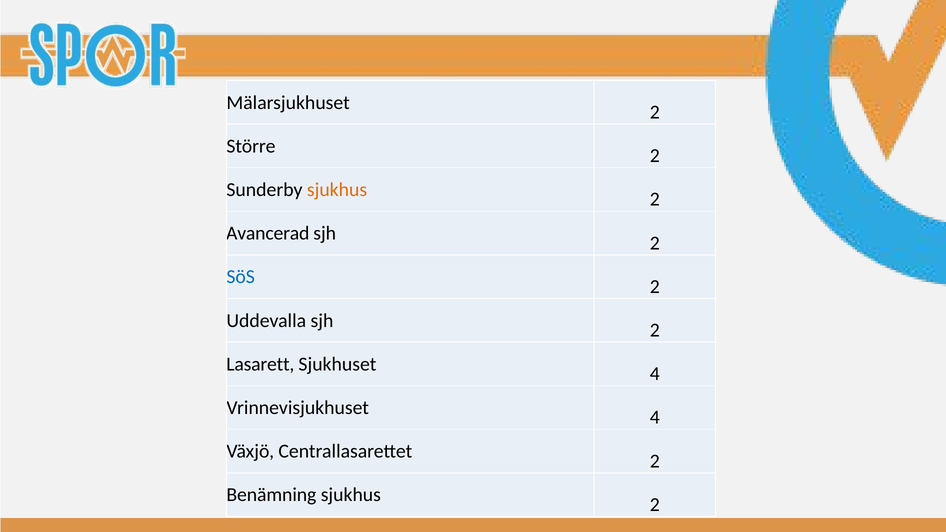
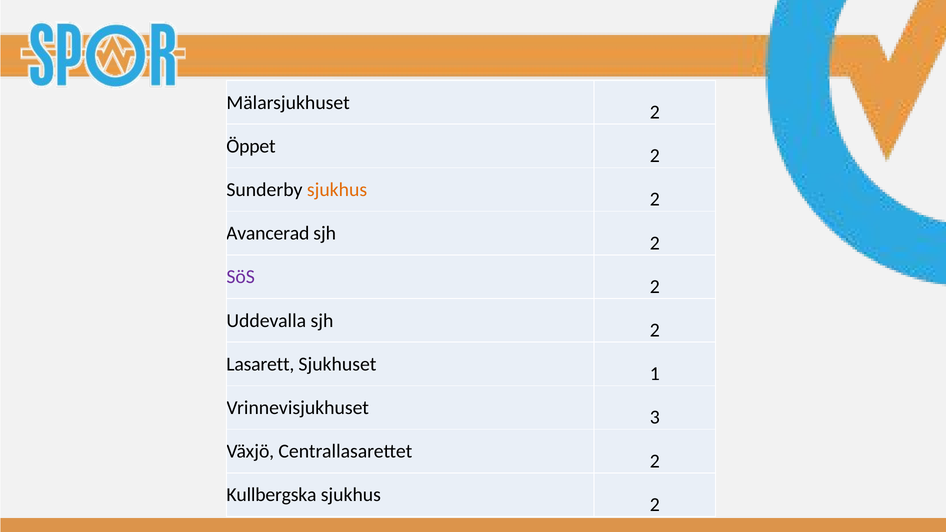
Större: Större -> Öppet (251, 146)
SöS colour: blue -> purple (241, 277)
Sjukhuset 4: 4 -> 1 (655, 374)
Vrinnevisjukhuset 4: 4 -> 3 (655, 418)
Benämning: Benämning -> Kullbergska (271, 495)
